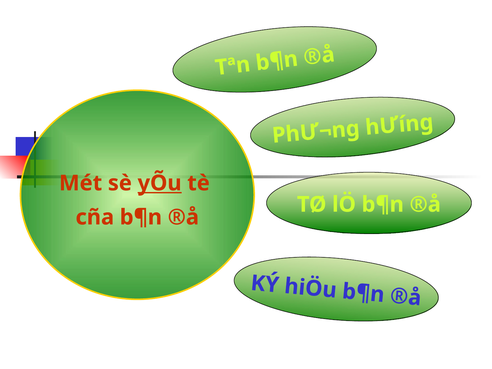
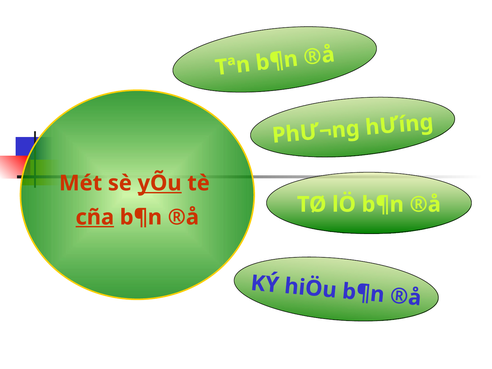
cña underline: none -> present (95, 217)
